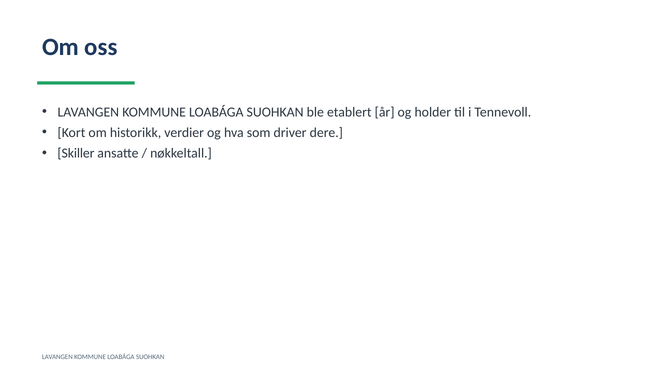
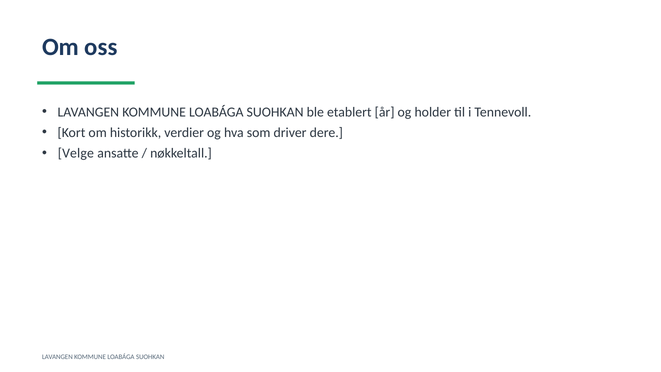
Skiller: Skiller -> Velge (76, 153)
